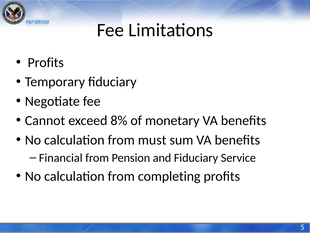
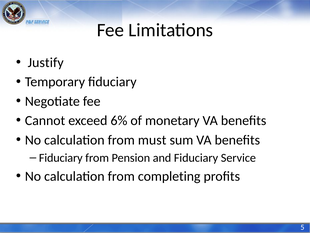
Profits: Profits -> Justify (46, 62)
8%: 8% -> 6% (119, 120)
Financial: Financial -> Fiduciary (61, 157)
